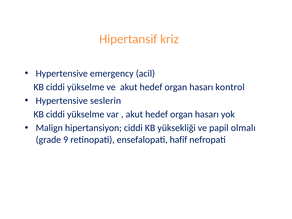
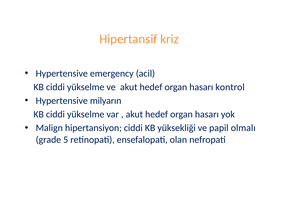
seslerin: seslerin -> milyarın (106, 101)
9: 9 -> 5 (66, 140)
hafif: hafif -> olan (178, 140)
